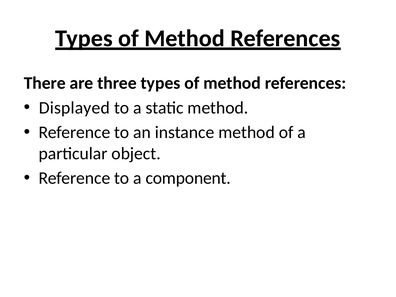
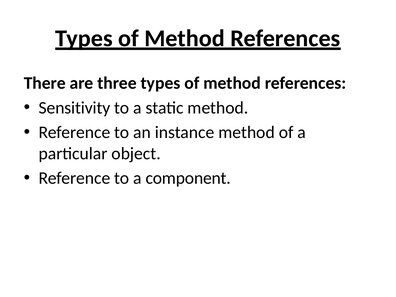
Displayed: Displayed -> Sensitivity (74, 108)
